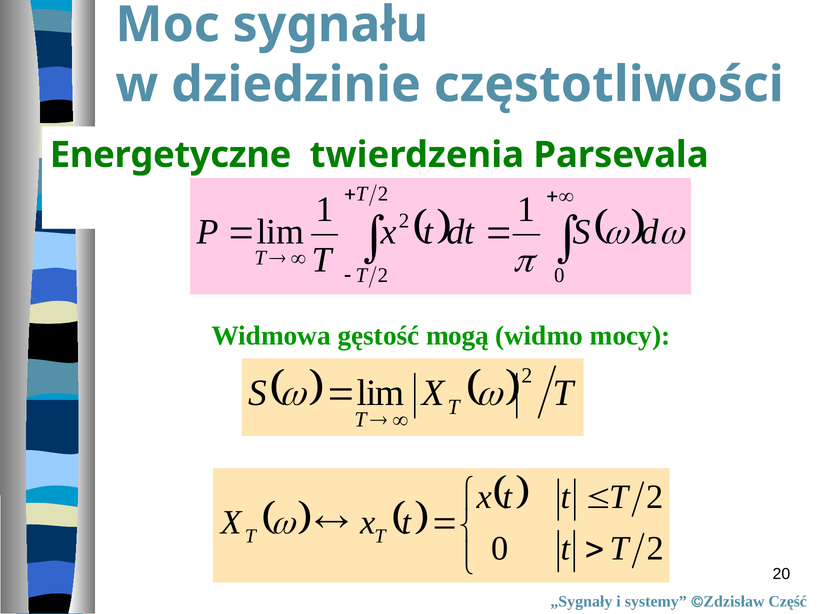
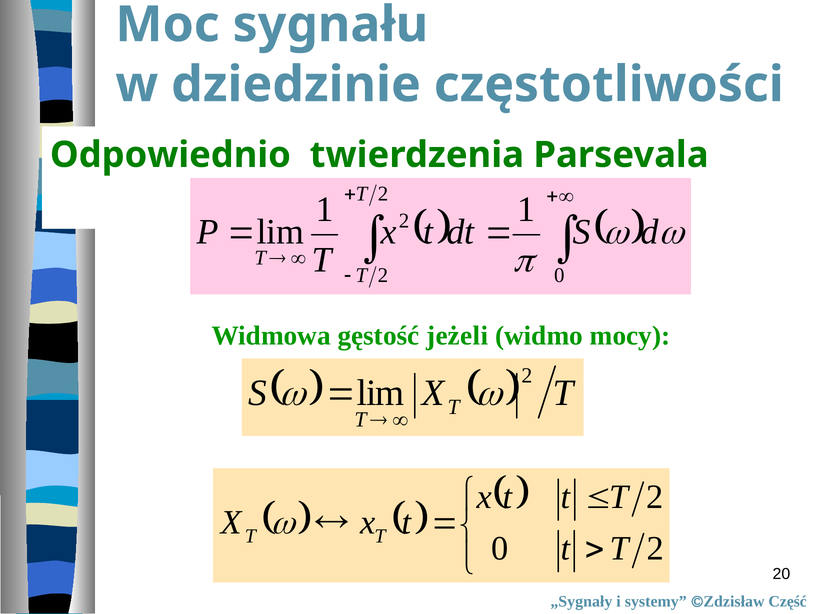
Energetyczne: Energetyczne -> Odpowiednio (170, 155)
mogą: mogą -> jeżeli (457, 336)
